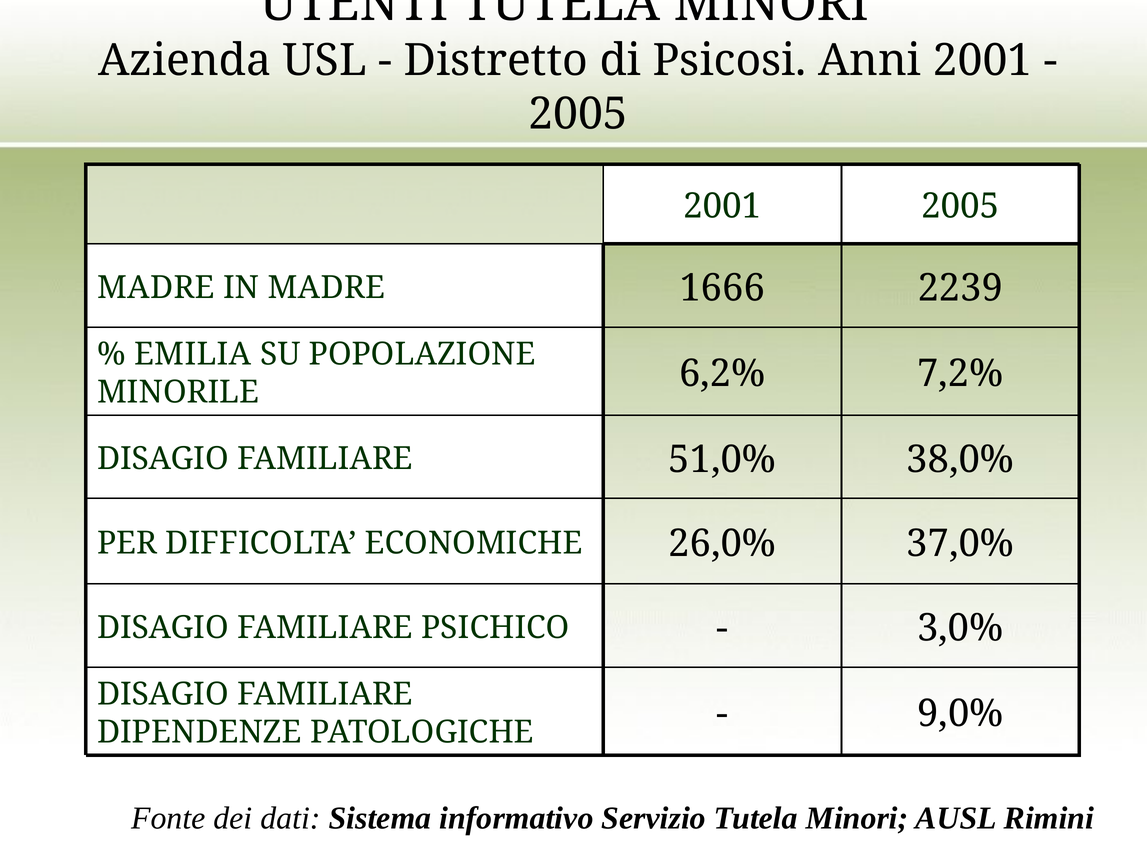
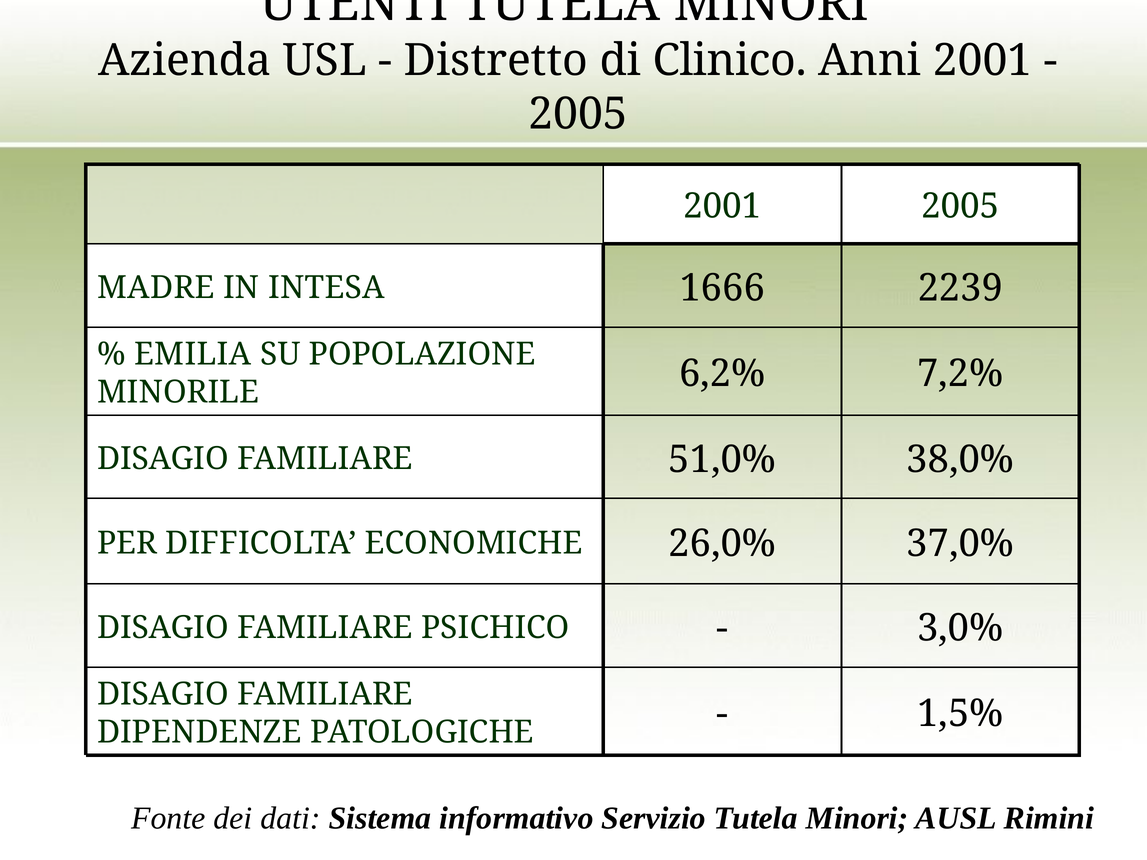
Psicosi: Psicosi -> Clinico (730, 60)
IN MADRE: MADRE -> INTESA (327, 288)
9,0%: 9,0% -> 1,5% (960, 714)
